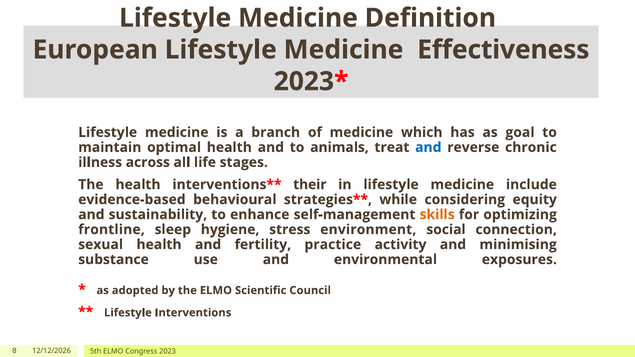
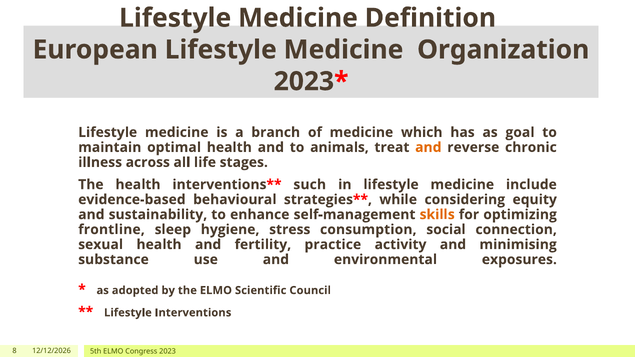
Effectiveness: Effectiveness -> Organization (503, 50)
and colour: blue -> orange (428, 147)
their: their -> such (310, 185)
environment: environment -> consumption (368, 230)
